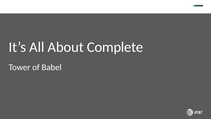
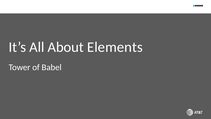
Complete: Complete -> Elements (115, 47)
